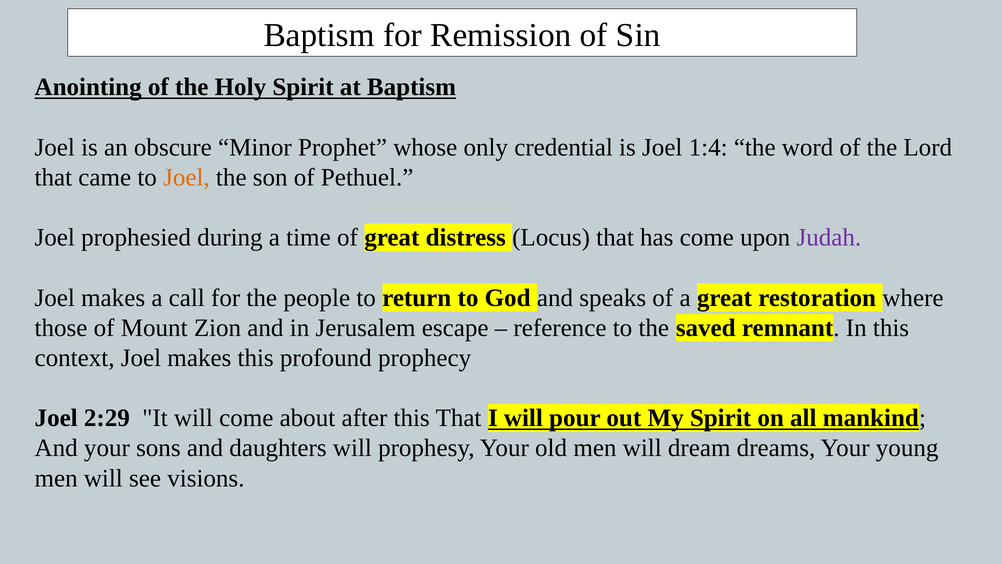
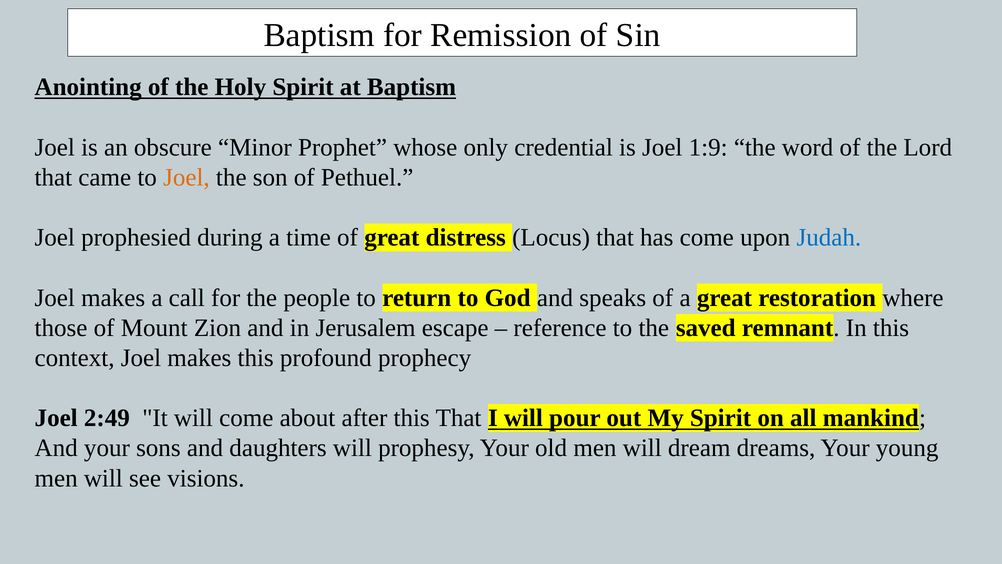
1:4: 1:4 -> 1:9 (708, 147)
Judah colour: purple -> blue (829, 237)
2:29: 2:29 -> 2:49 (107, 418)
